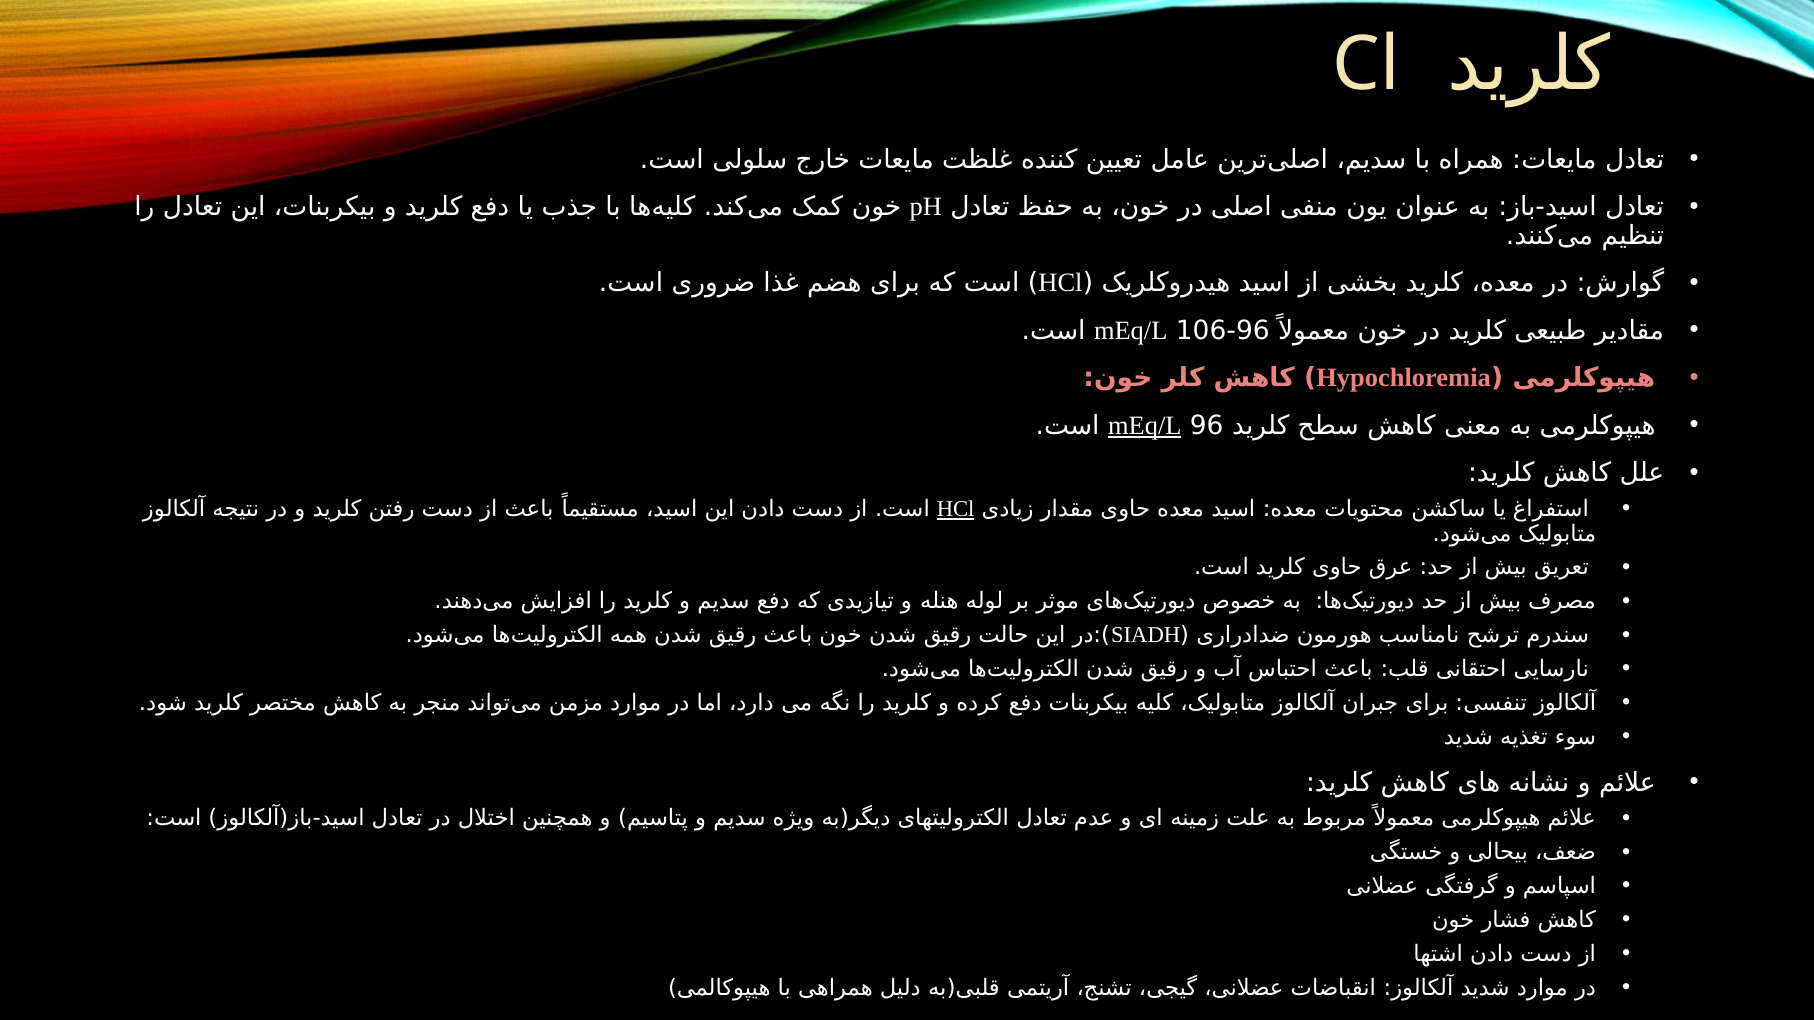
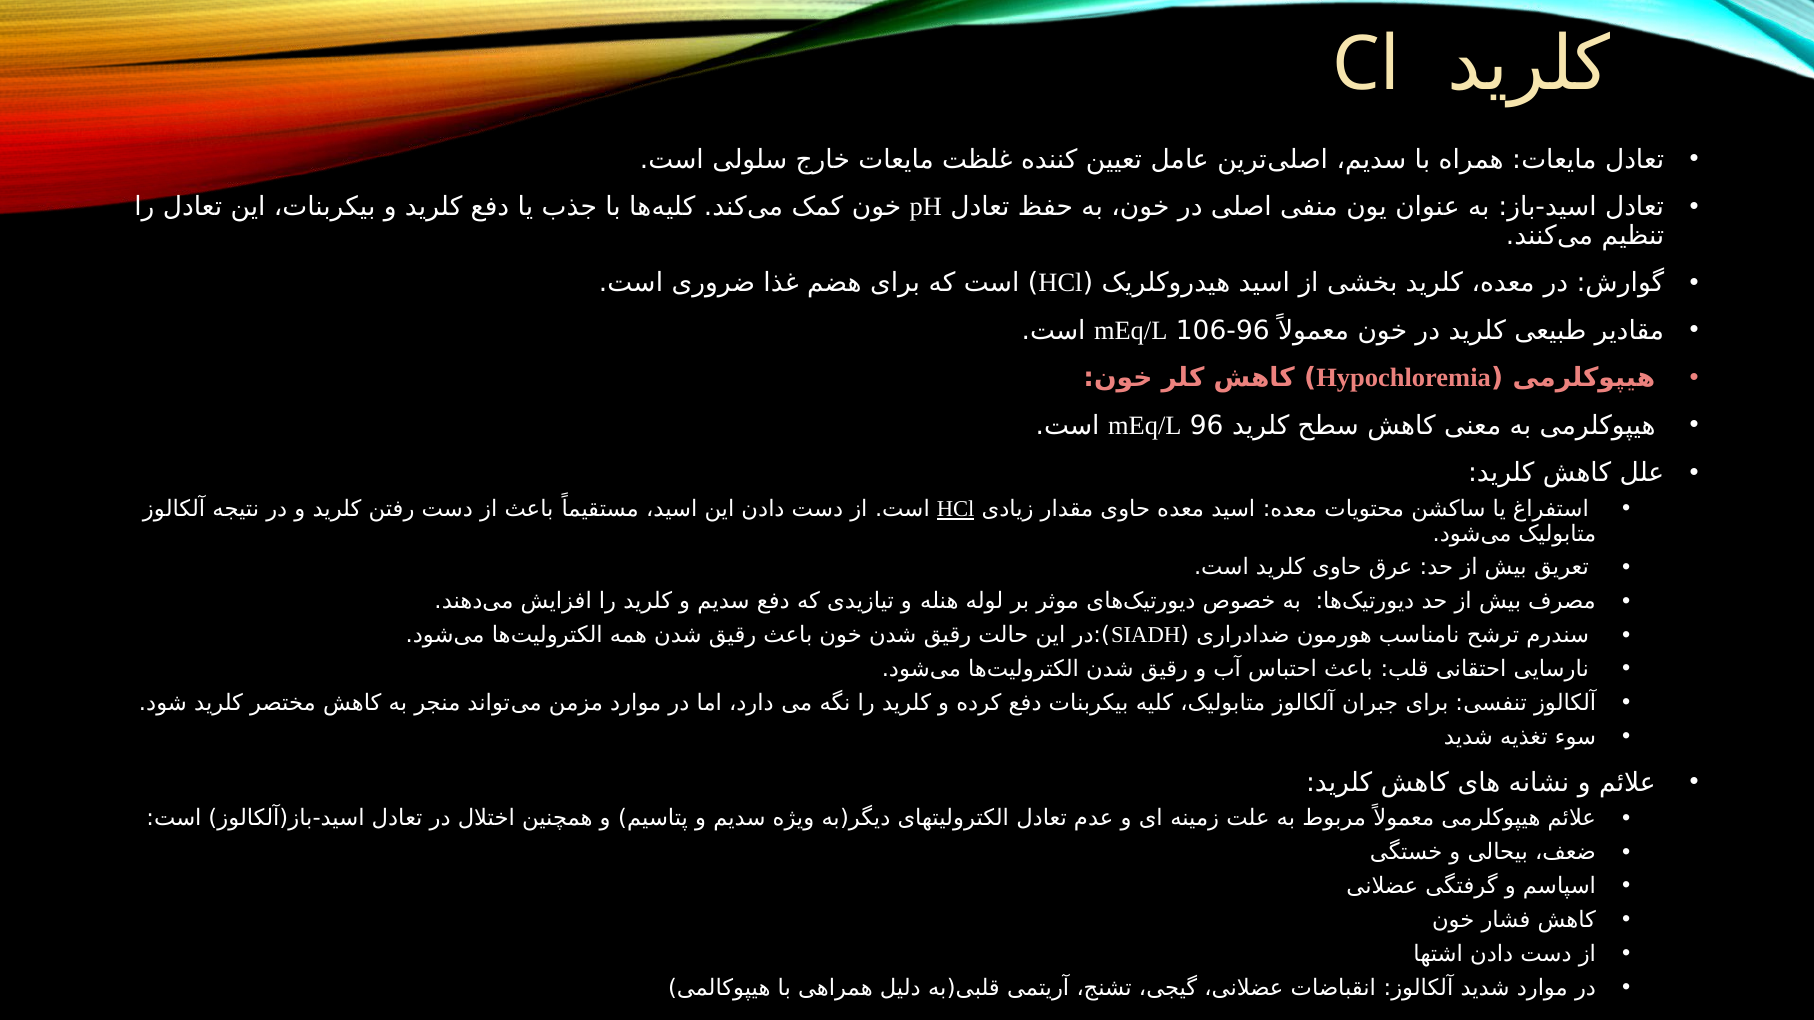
mEq/L underline: present -> none (1145, 426)
